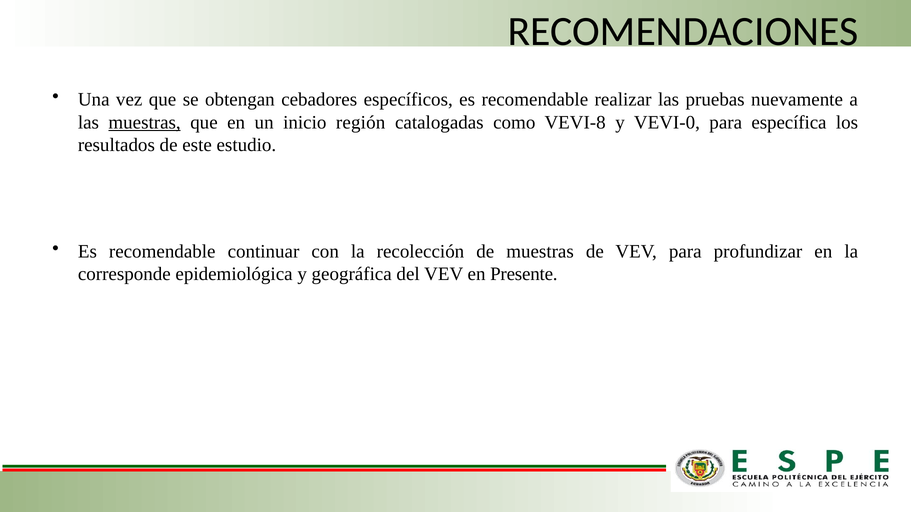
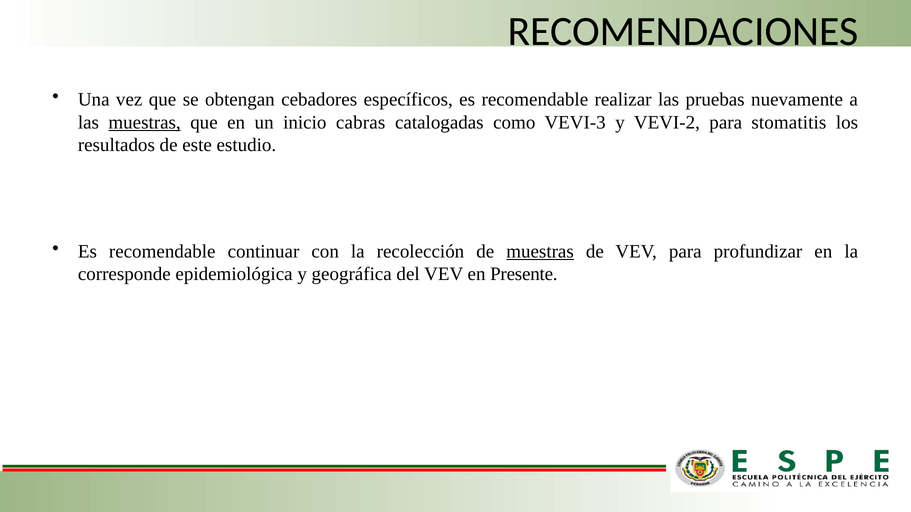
región: región -> cabras (361, 123)
VEVI-8: VEVI-8 -> VEVI-3 (575, 123)
VEVI-0: VEVI-0 -> VEVI-2 (667, 123)
específica: específica -> stomatitis (789, 123)
muestras underline: none -> present (540, 252)
